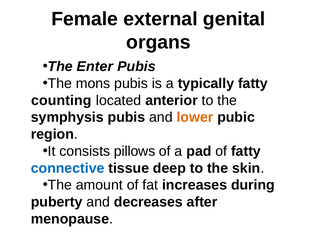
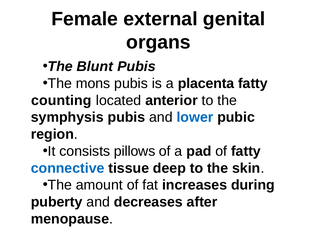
Enter: Enter -> Blunt (95, 66)
typically: typically -> placenta (206, 83)
lower colour: orange -> blue (195, 117)
